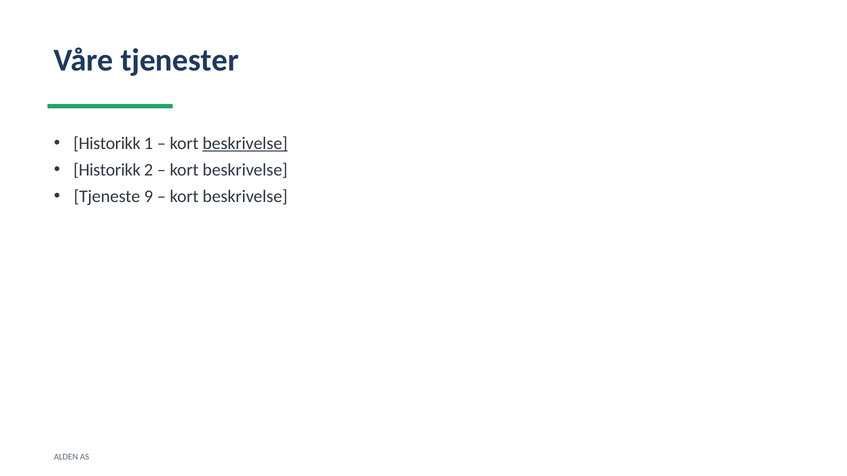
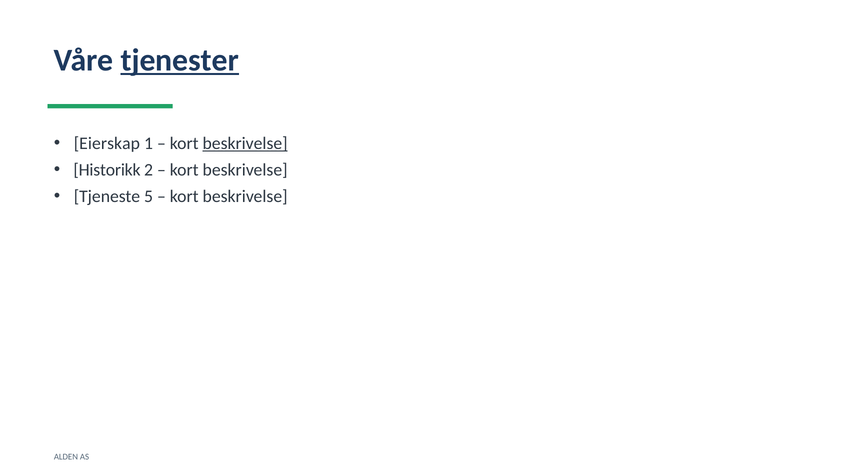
tjenester underline: none -> present (180, 60)
Historikk: Historikk -> Eierskap (107, 143)
9: 9 -> 5 (148, 196)
